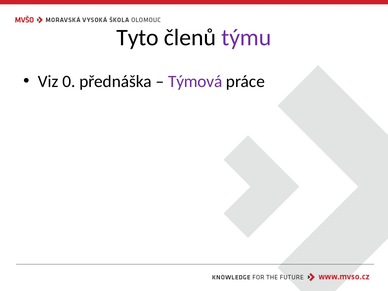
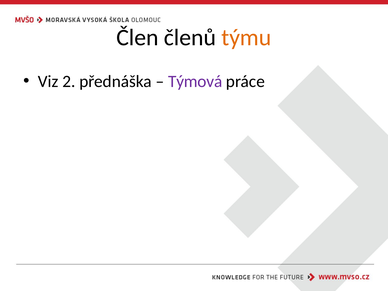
Tyto: Tyto -> Člen (137, 38)
týmu colour: purple -> orange (246, 38)
0: 0 -> 2 (69, 81)
